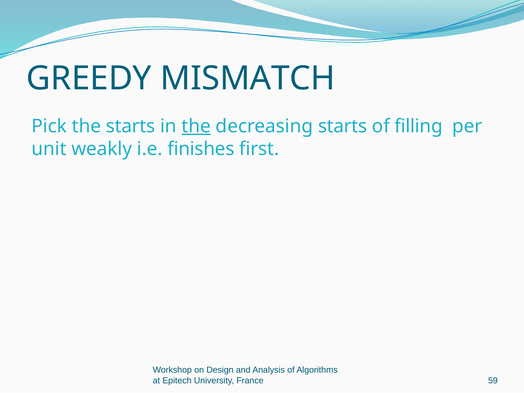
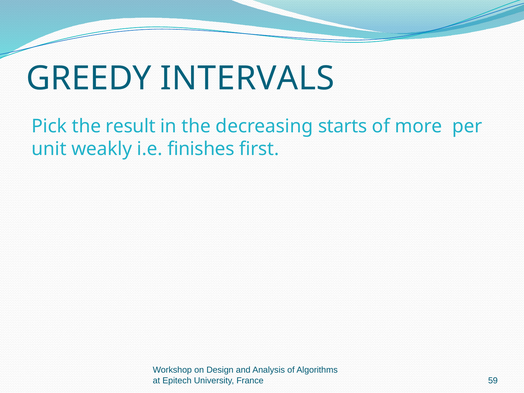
MISMATCH: MISMATCH -> INTERVALS (247, 78)
the starts: starts -> result (131, 126)
the underline: present -> none (196, 126)
filling: filling -> more (419, 126)
